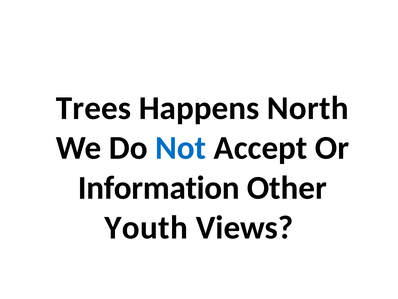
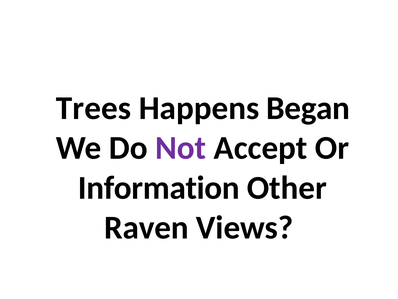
North: North -> Began (308, 108)
Not colour: blue -> purple (181, 148)
Youth: Youth -> Raven (146, 227)
